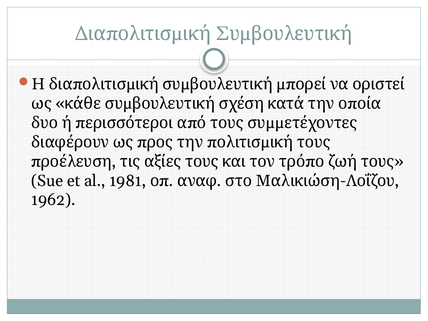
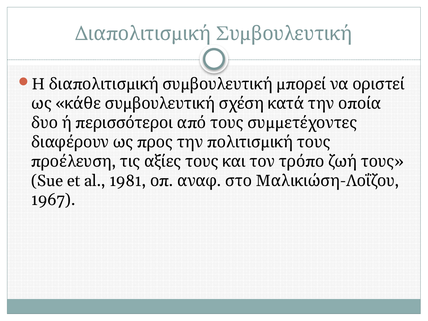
1962: 1962 -> 1967 (53, 200)
